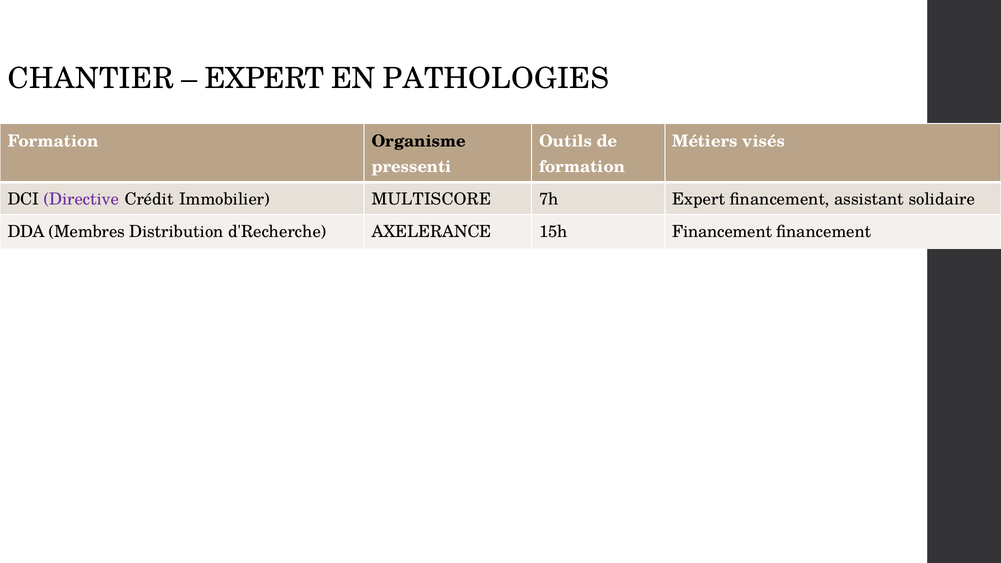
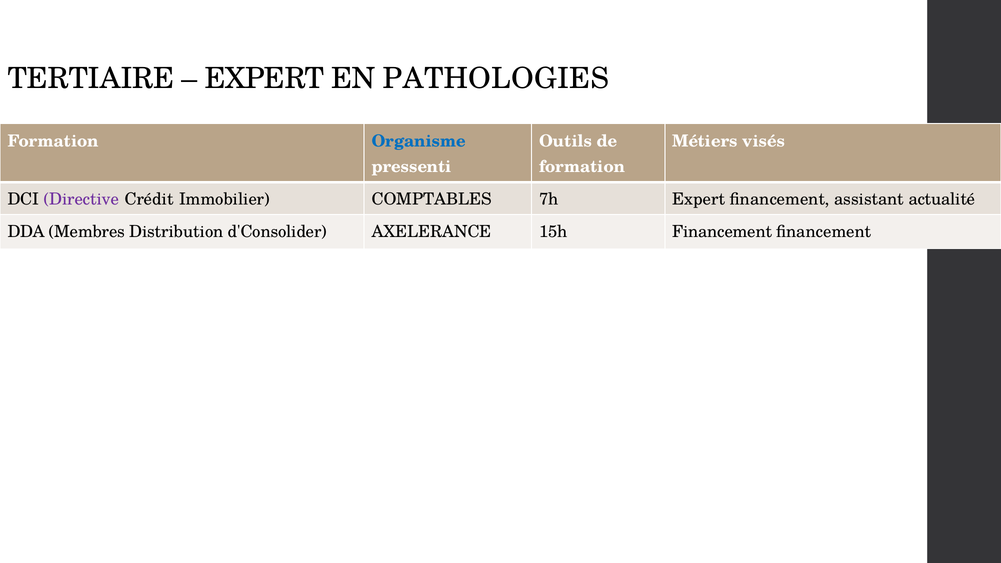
CHANTIER: CHANTIER -> TERTIAIRE (91, 79)
Organisme colour: black -> blue (419, 141)
MULTISCORE: MULTISCORE -> COMPTABLES (432, 200)
solidaire: solidaire -> actualité (942, 200)
d'Recherche: d'Recherche -> d'Consolider (277, 232)
